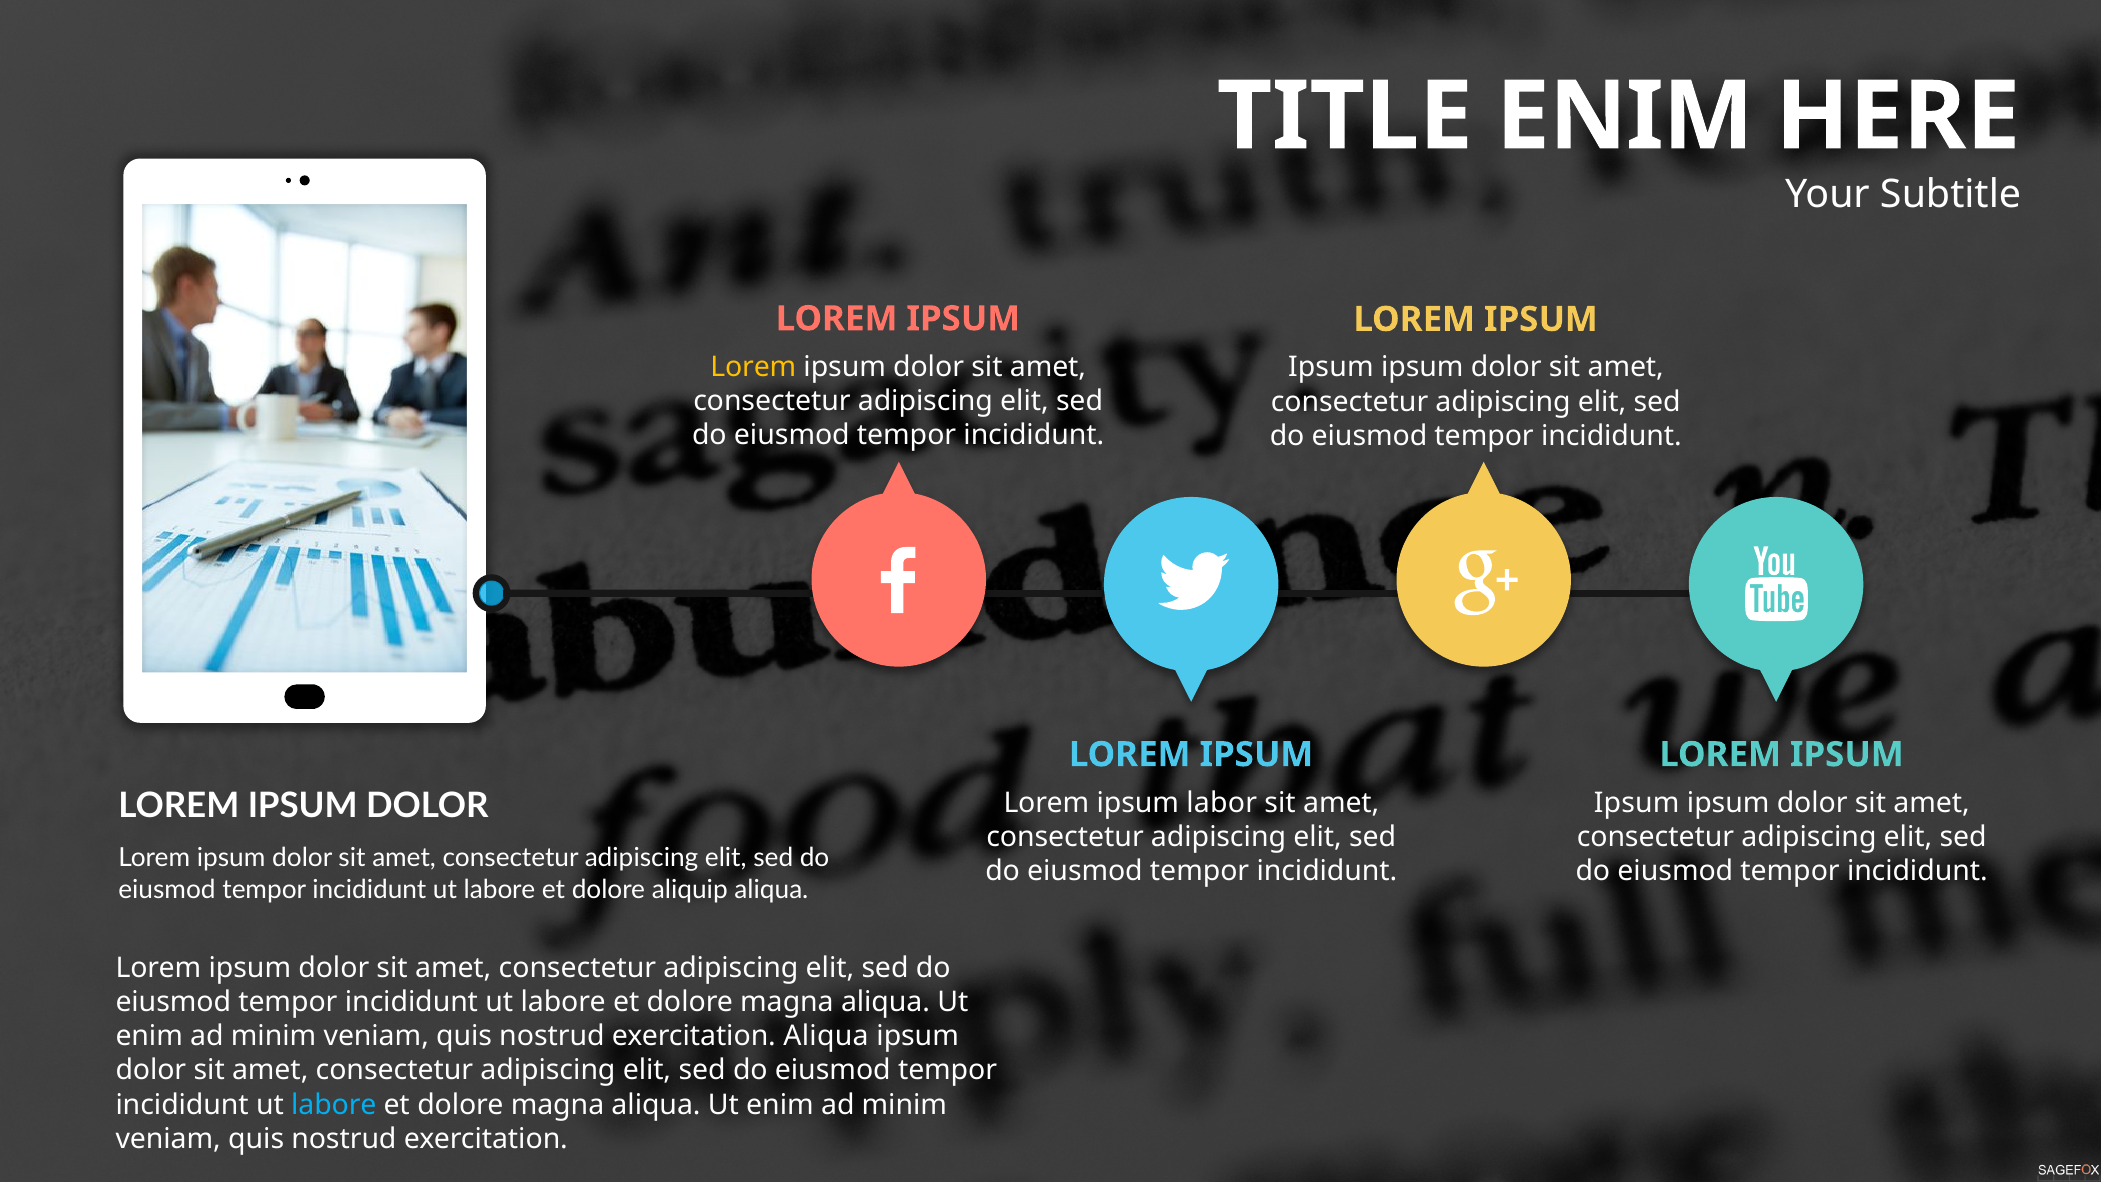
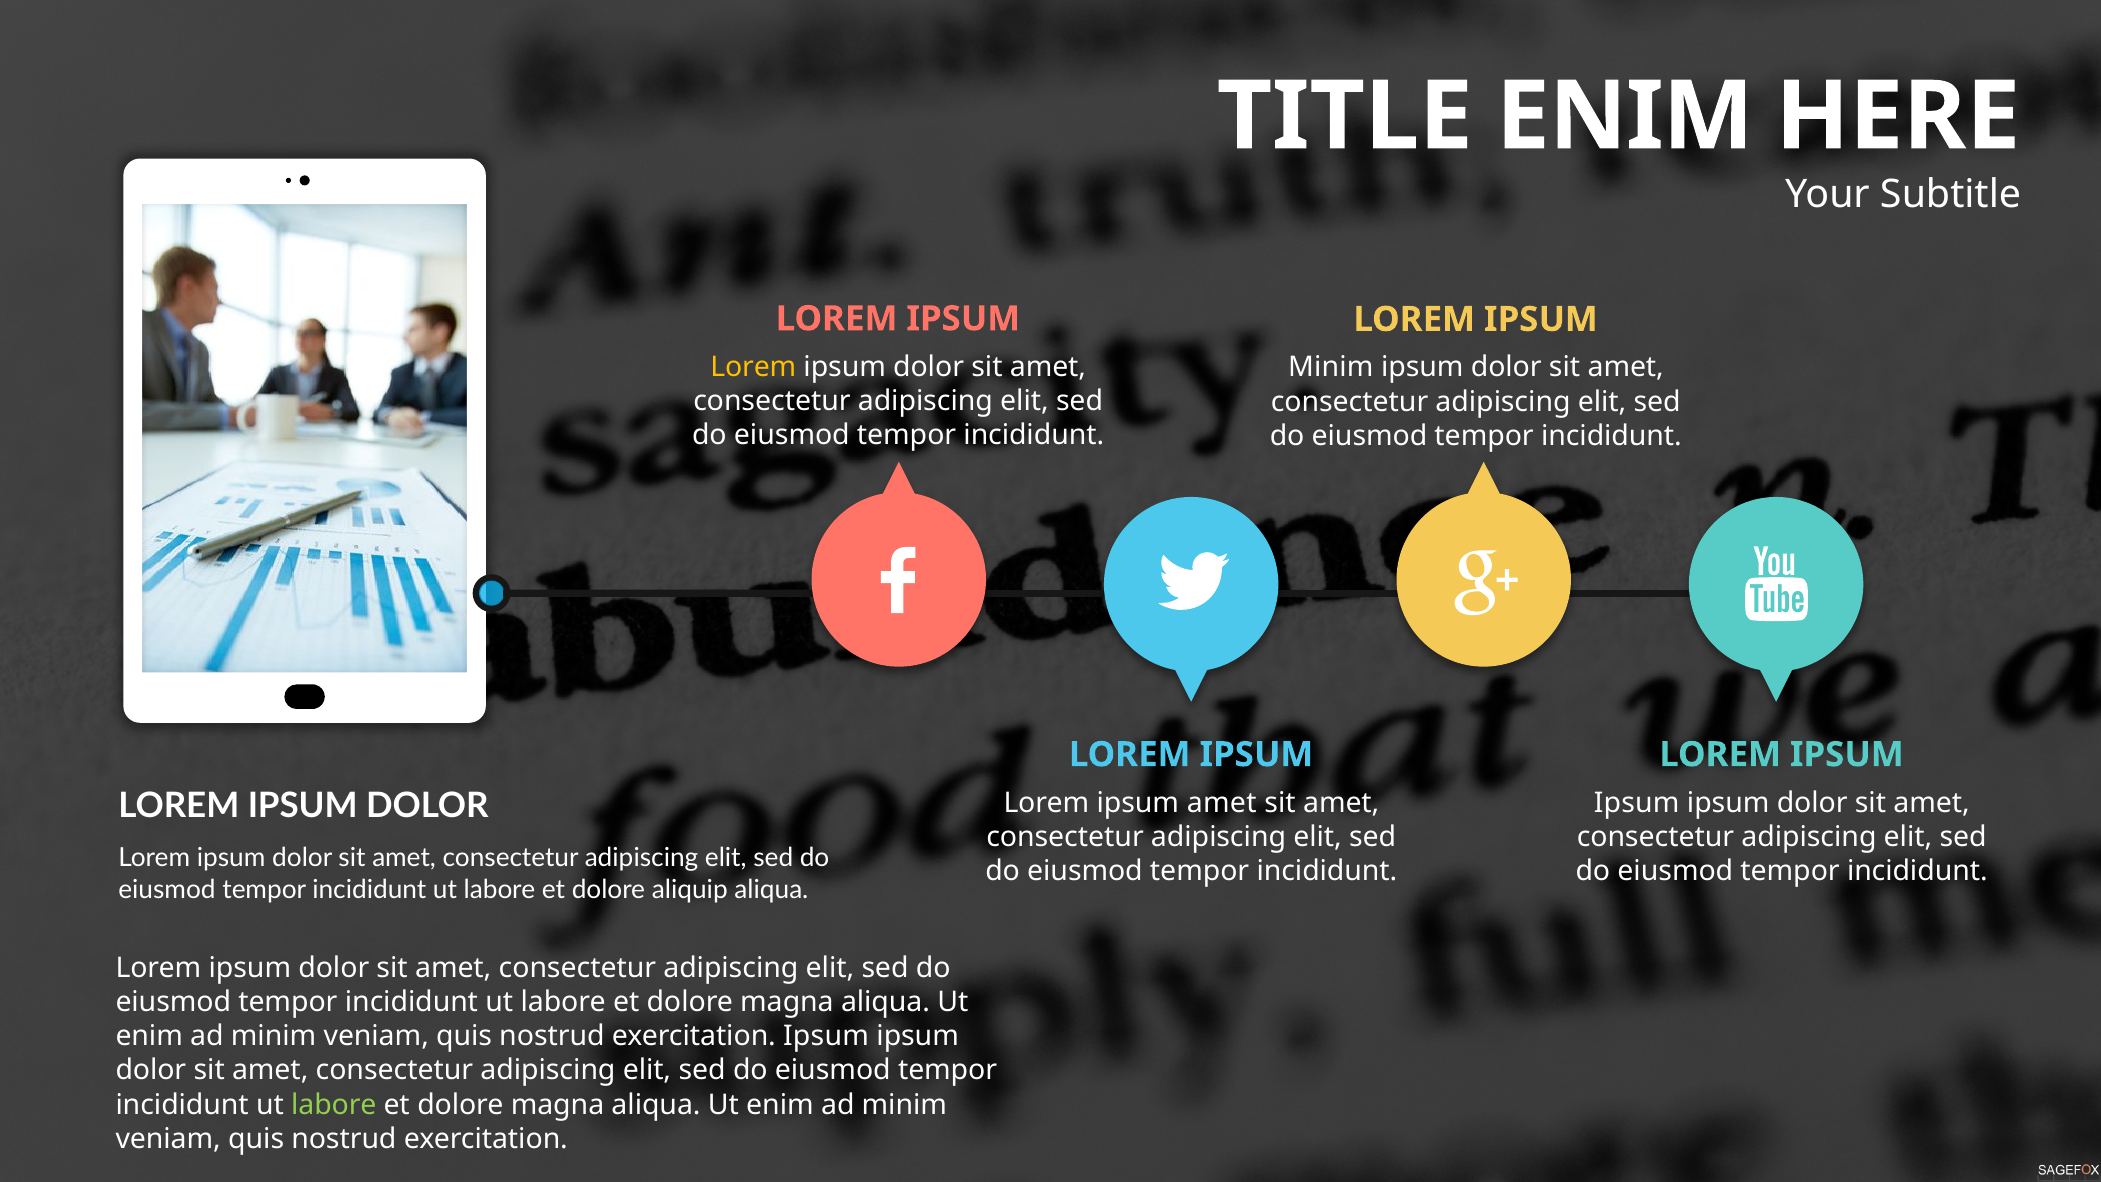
Ipsum: Ipsum -> Minim (1331, 367)
ipsum labor: labor -> amet (1222, 803)
exercitation Aliqua: Aliqua -> Ipsum (826, 1036)
labore colour: light blue -> light green (334, 1104)
